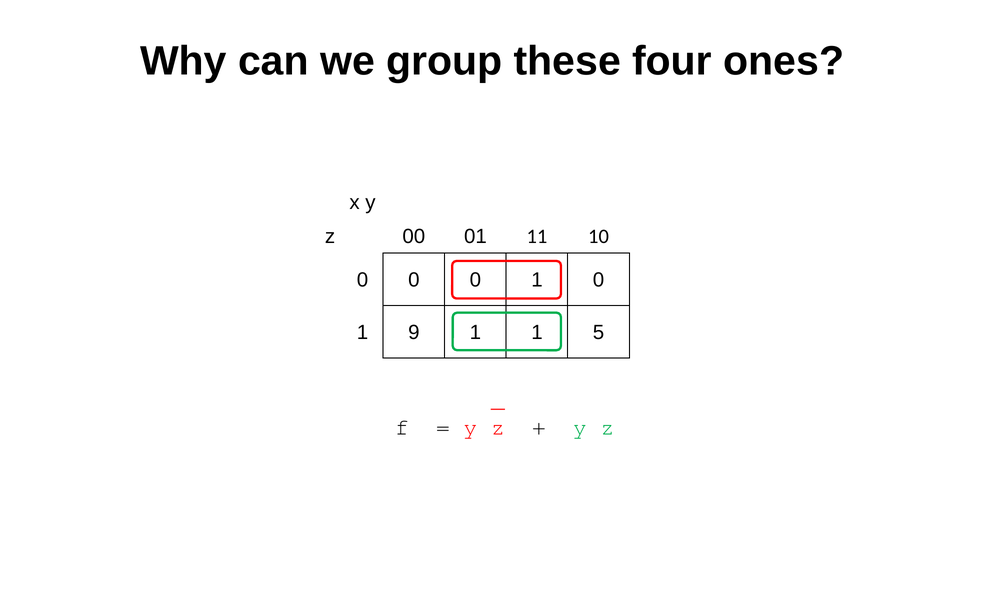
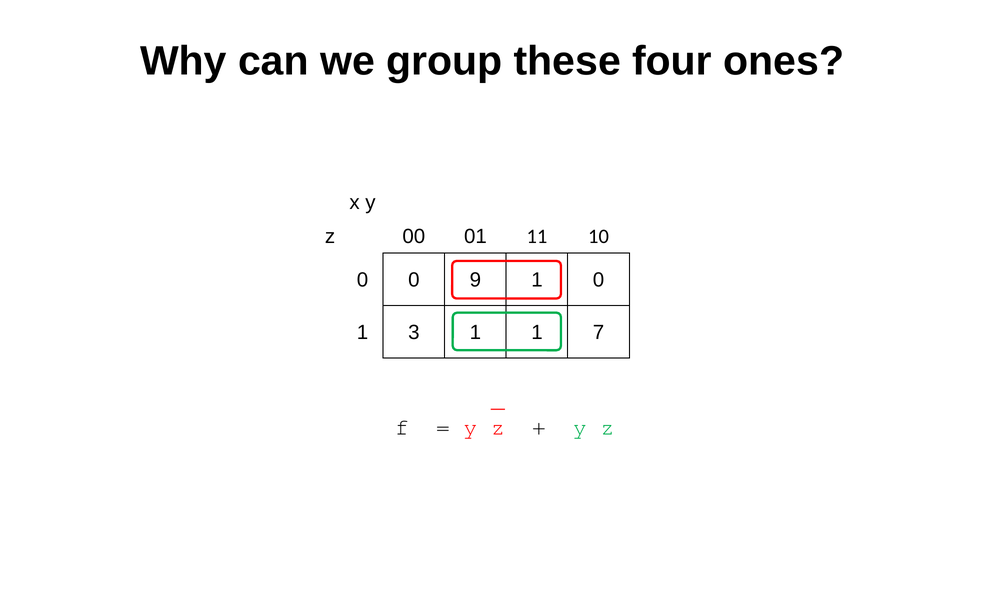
0 0 0: 0 -> 9 (475, 280)
9: 9 -> 3 (414, 332)
5: 5 -> 7 (599, 332)
